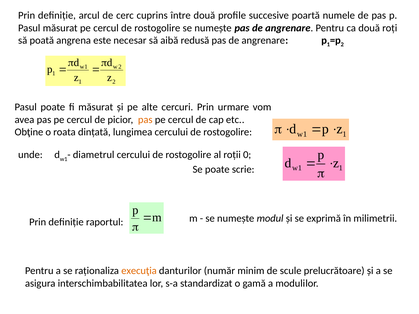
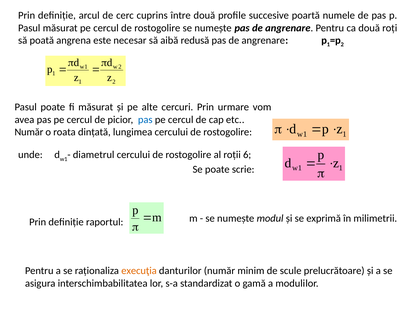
pas colour: orange -> blue (145, 120)
Obţine: Obţine -> Număr (29, 132)
0: 0 -> 6 (247, 155)
